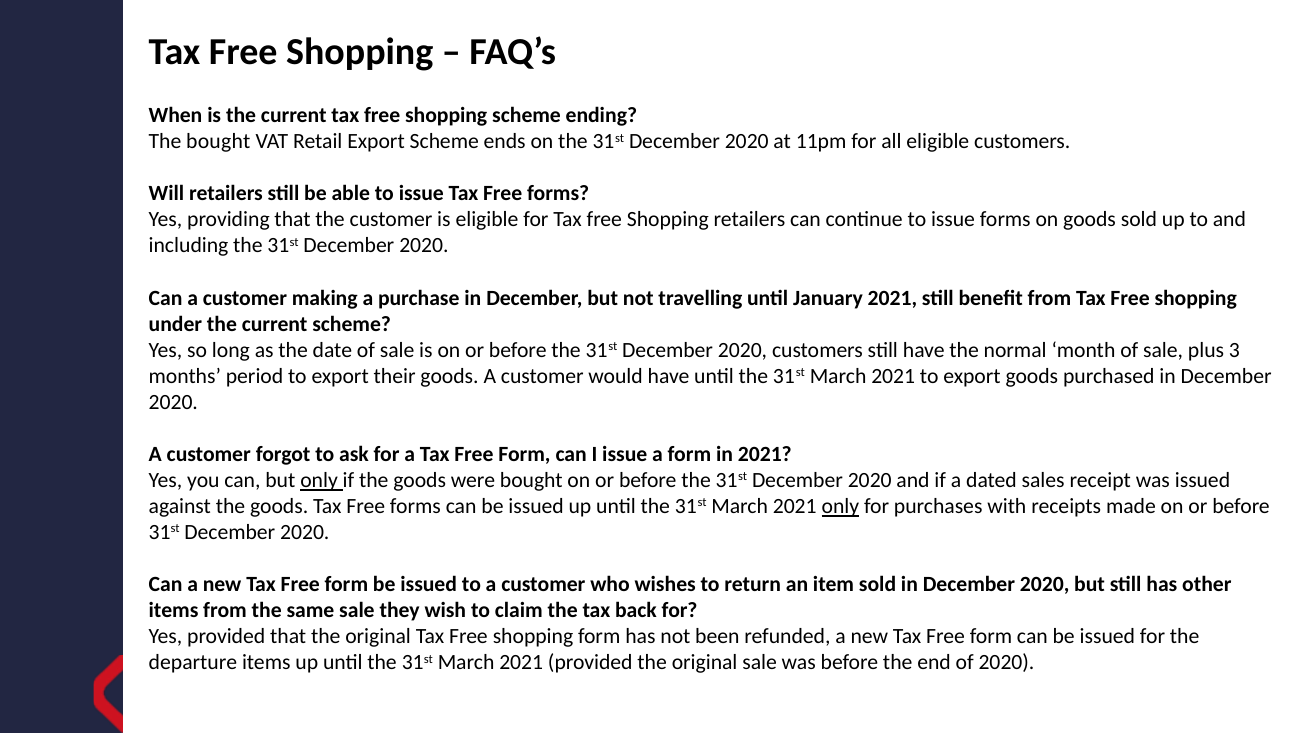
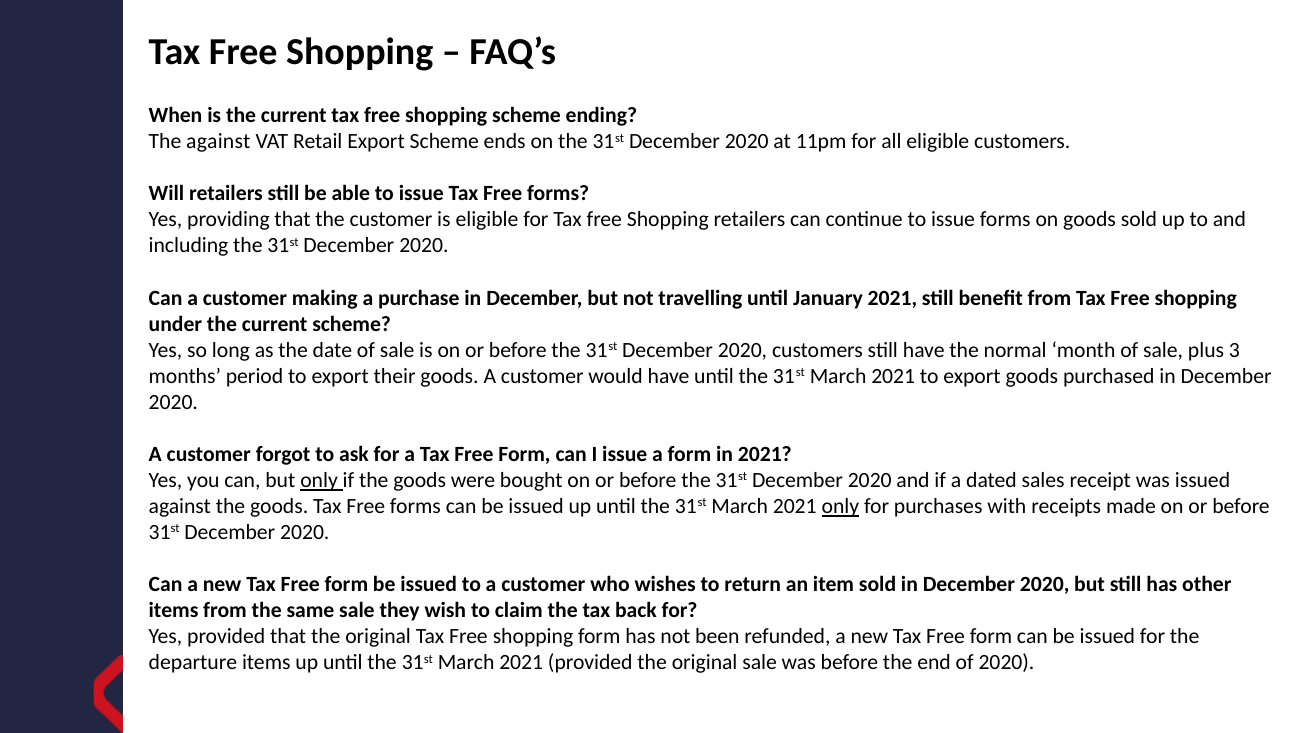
The bought: bought -> against (218, 142)
